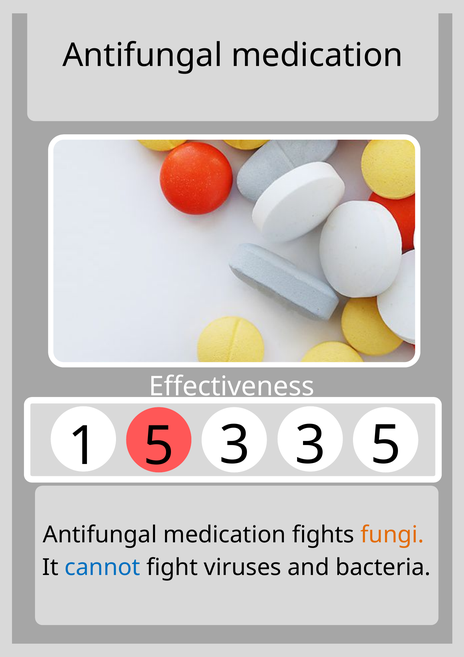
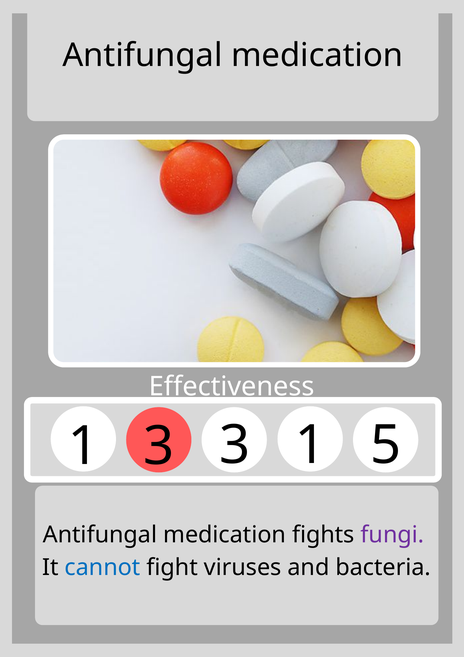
1 5: 5 -> 3 (159, 446)
3 3: 3 -> 1 (310, 445)
fungi colour: orange -> purple (392, 535)
